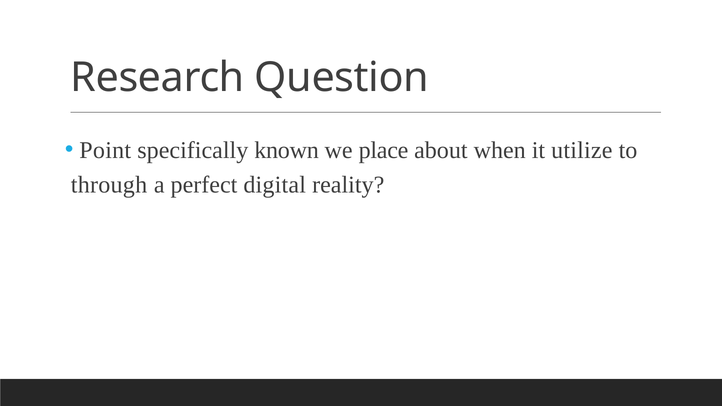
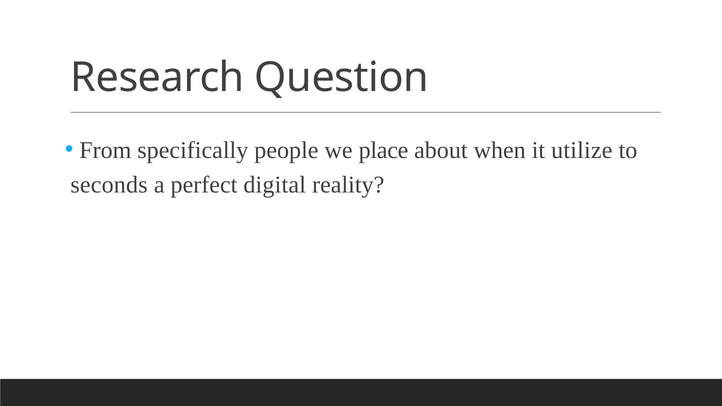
Point: Point -> From (105, 150)
known: known -> people (286, 150)
through: through -> seconds (109, 185)
